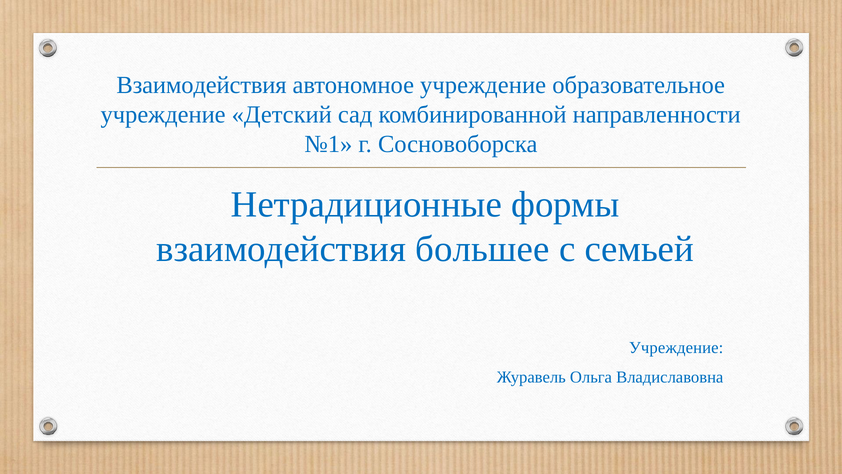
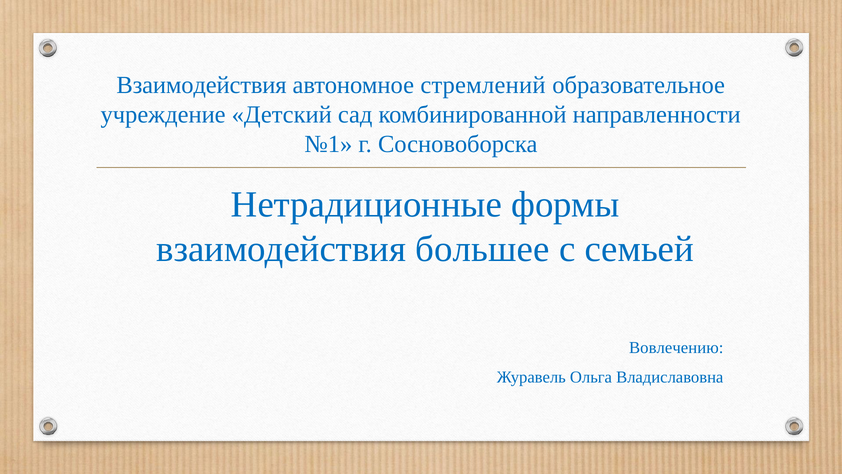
автономное учреждение: учреждение -> стремлений (483, 85)
Учреждение: Учреждение -> Вовлечению (676, 348)
